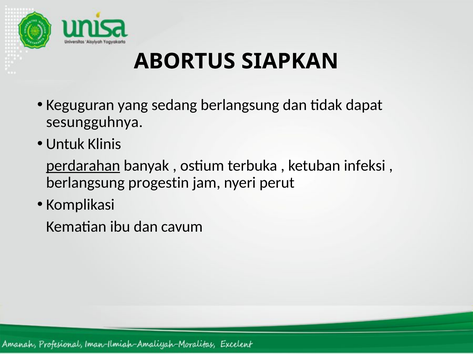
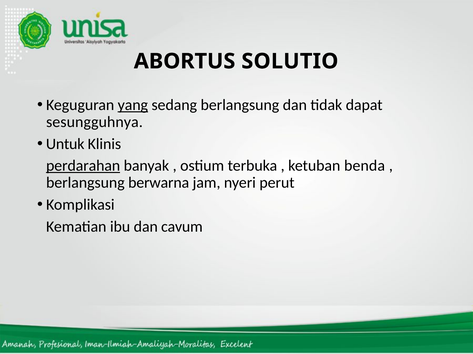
SIAPKAN: SIAPKAN -> SOLUTIO (290, 61)
yang underline: none -> present (133, 105)
infeksi: infeksi -> benda (365, 166)
progestin: progestin -> berwarna (159, 183)
